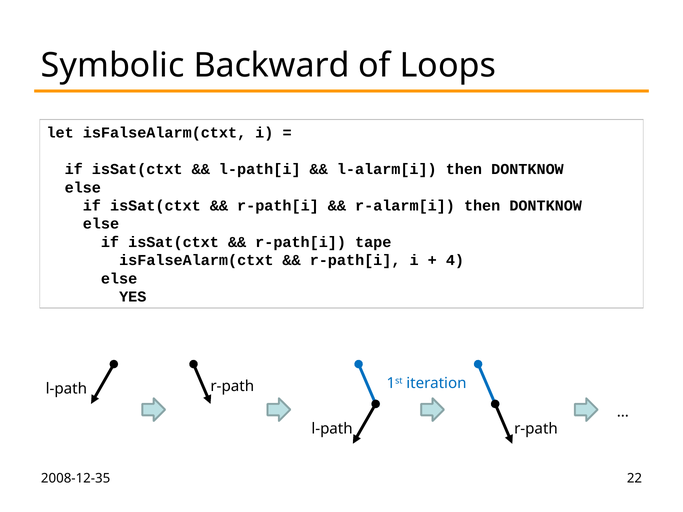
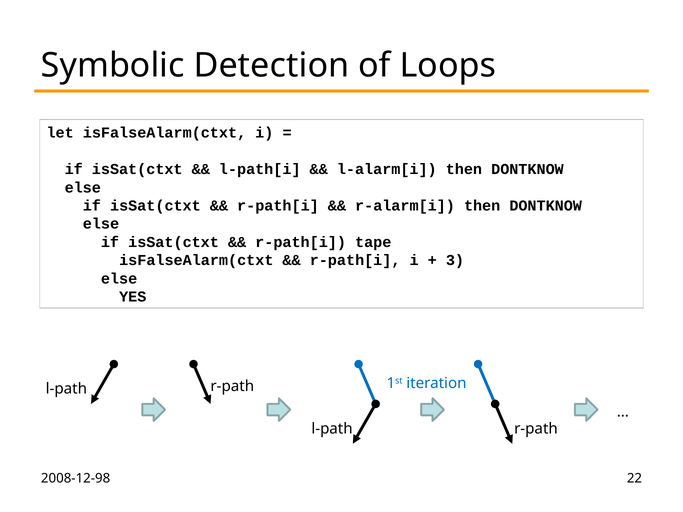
Backward: Backward -> Detection (271, 66)
4: 4 -> 3 (455, 260)
2008-12-35: 2008-12-35 -> 2008-12-98 (76, 479)
